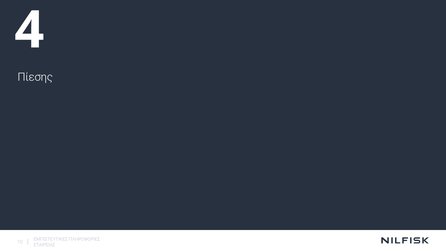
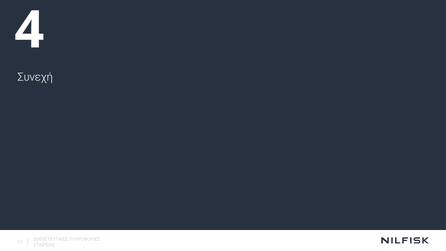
Πίεσης: Πίεσης -> Συνεχή (35, 77)
